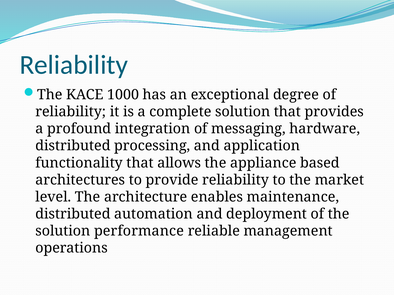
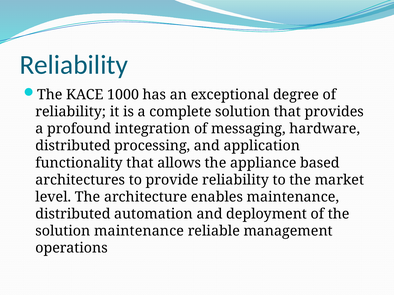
solution performance: performance -> maintenance (139, 231)
